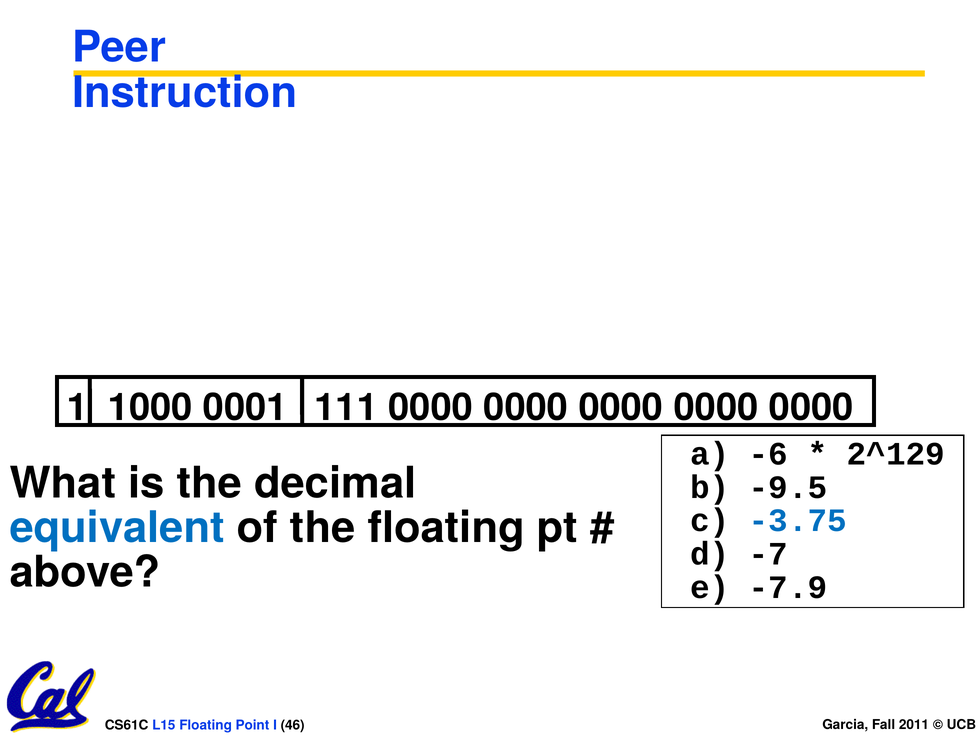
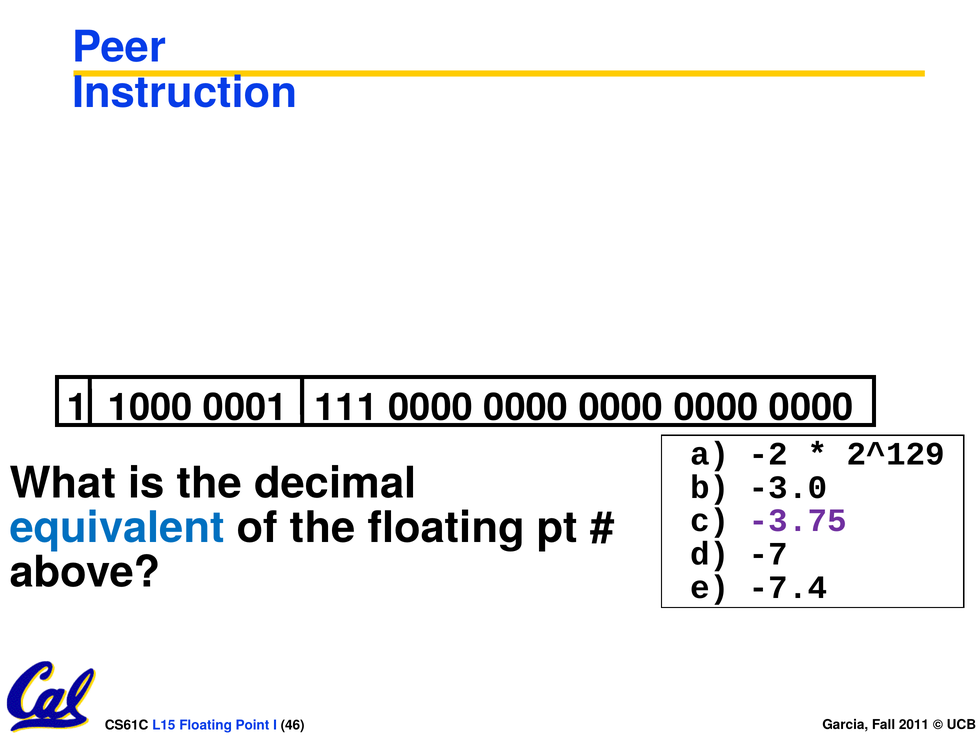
-6: -6 -> -2 (768, 454)
-9.5: -9.5 -> -3.0 (788, 487)
-3.75 colour: blue -> purple (798, 521)
-7.9: -7.9 -> -7.4 (788, 587)
